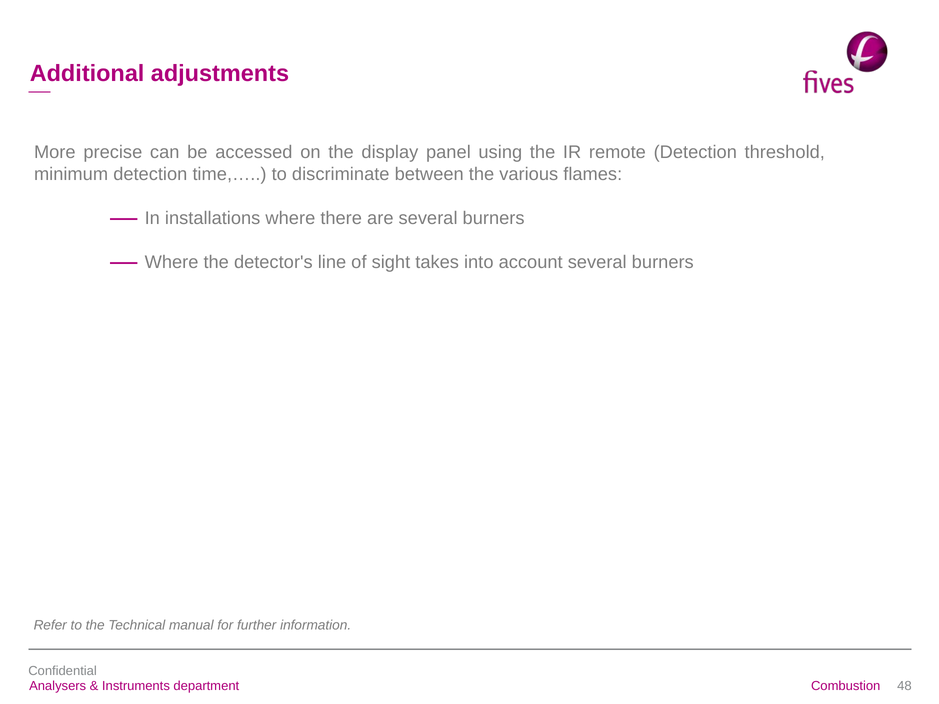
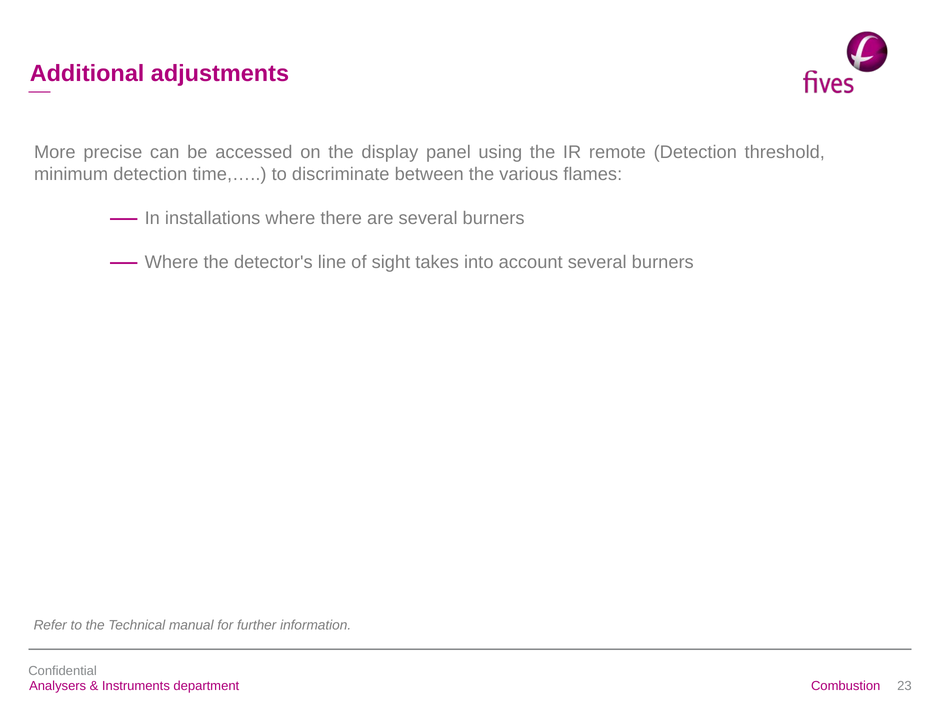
48: 48 -> 23 (904, 686)
